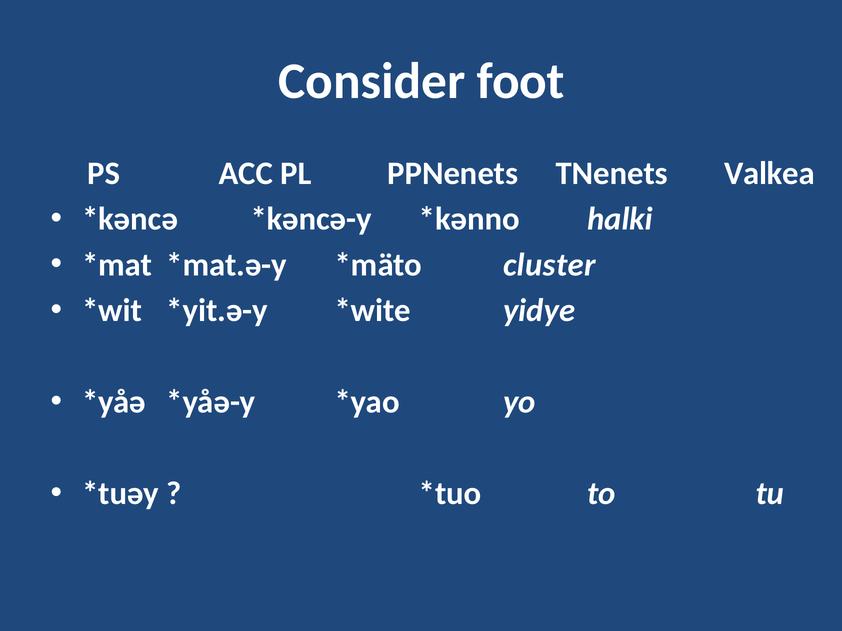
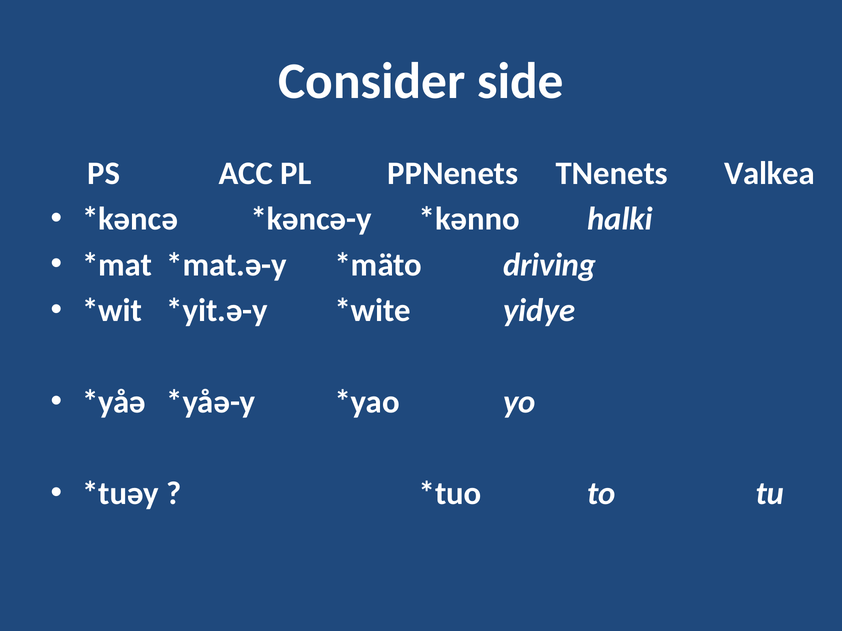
foot: foot -> side (520, 82)
cluster: cluster -> driving (550, 265)
